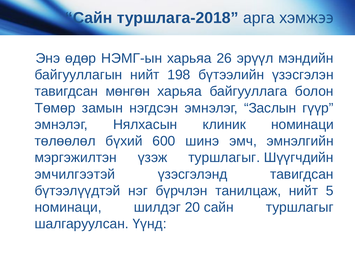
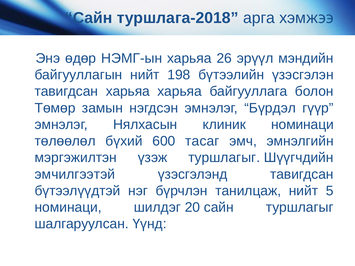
тавигдсан мөнгөн: мөнгөн -> харьяа (128, 92)
Заслын: Заслын -> Бүрдэл (270, 108)
шинэ: шинэ -> тасаг (202, 141)
